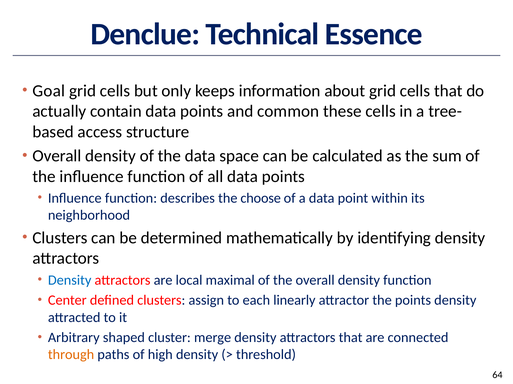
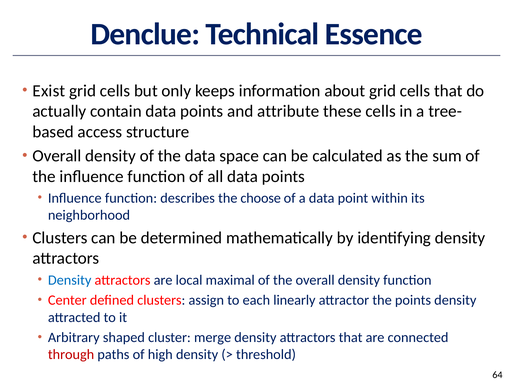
Goal: Goal -> Exist (49, 91)
common: common -> attribute (288, 112)
through colour: orange -> red (71, 355)
